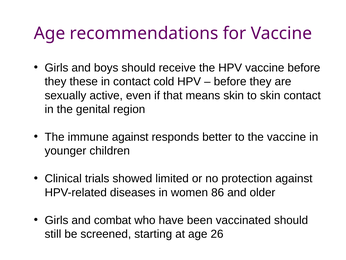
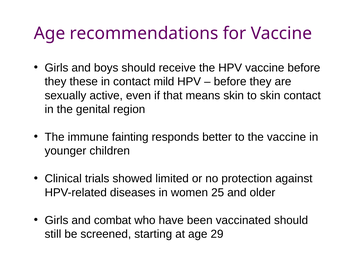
cold: cold -> mild (164, 81)
immune against: against -> fainting (130, 137)
86: 86 -> 25 (218, 192)
26: 26 -> 29 (217, 234)
